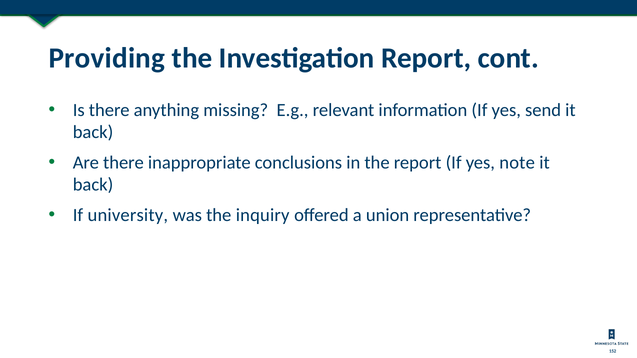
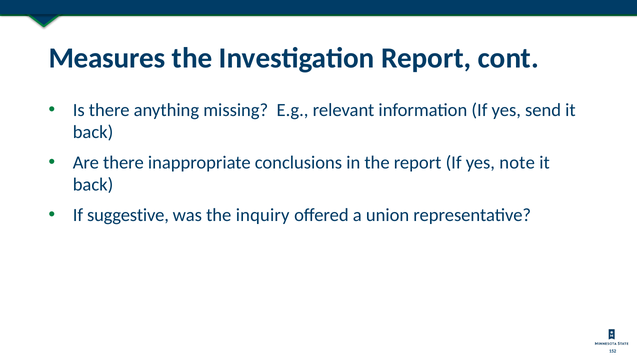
Providing: Providing -> Measures (107, 58)
university: university -> suggestive (128, 215)
